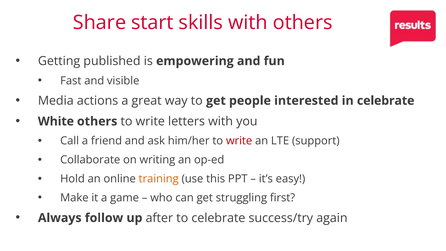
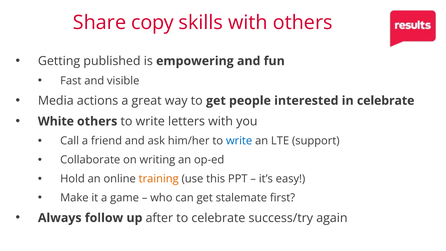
start: start -> copy (152, 22)
write colour: red -> blue (239, 141)
struggling: struggling -> stalemate (241, 198)
